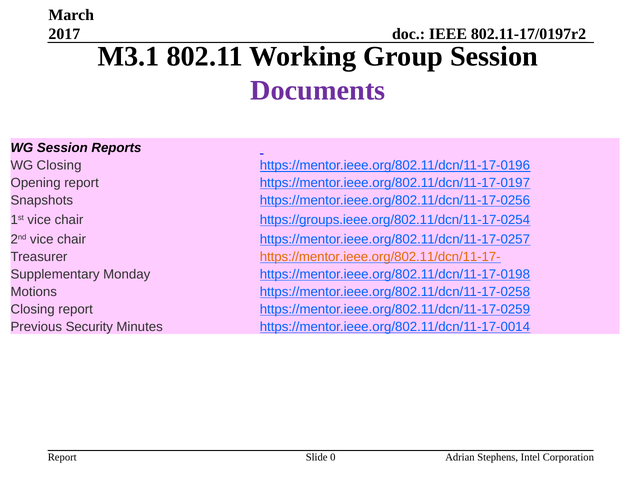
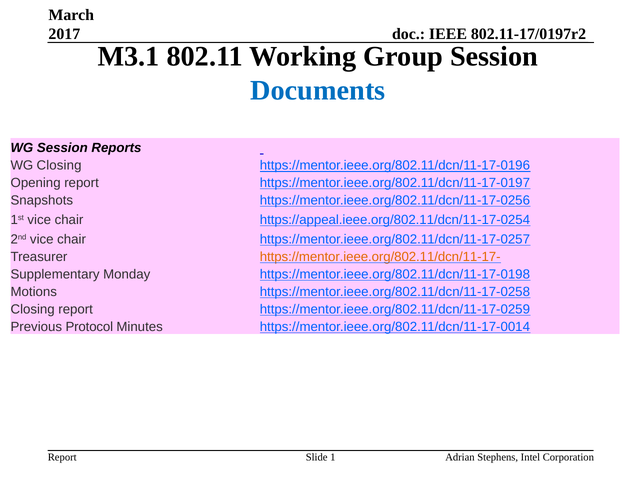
Documents colour: purple -> blue (318, 90)
https://groups.ieee.org/802.11/dcn/11-17-0254: https://groups.ieee.org/802.11/dcn/11-17-0254 -> https://appeal.ieee.org/802.11/dcn/11-17-0254 (395, 220)
Security: Security -> Protocol (89, 327)
0: 0 -> 1 (333, 457)
